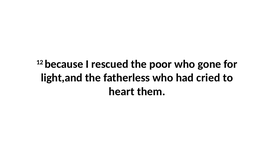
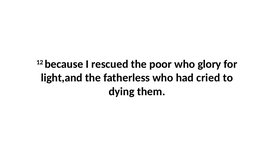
gone: gone -> glory (209, 64)
heart: heart -> dying (122, 92)
